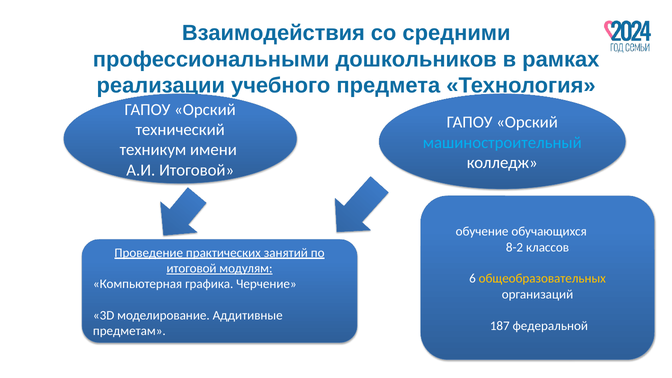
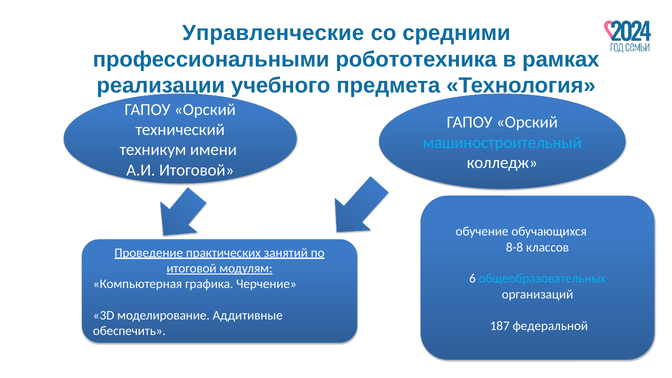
Взаимодействия: Взаимодействия -> Управленческие (273, 33)
дошкольников: дошкольников -> робототехника (416, 59)
8-2: 8-2 -> 8-8 (515, 247)
общеобразовательных colour: yellow -> light blue (542, 279)
предметам: предметам -> обеспечить (129, 331)
